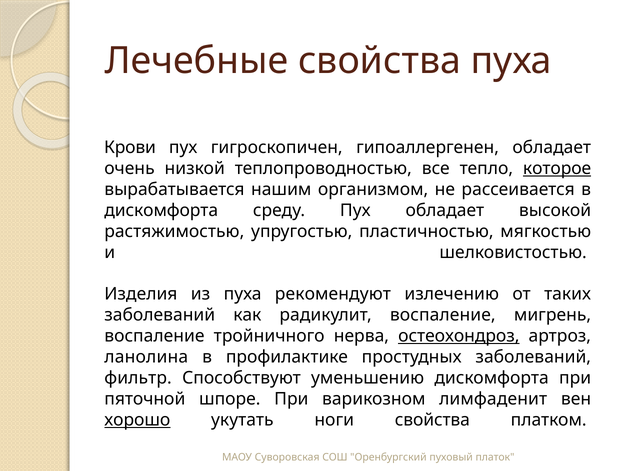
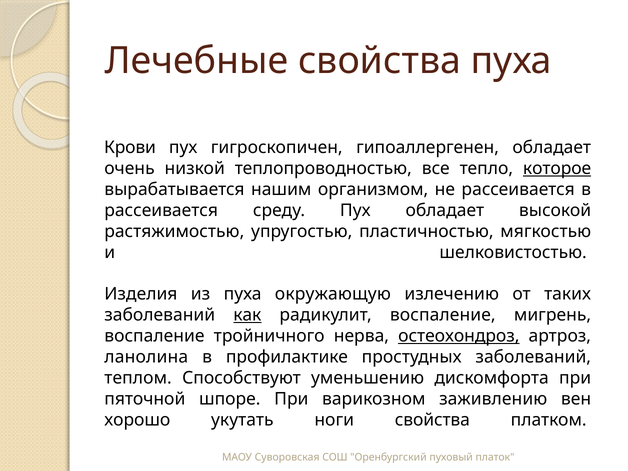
дискомфорта: дискомфорта -> рассеивается (161, 210)
рекомендуют: рекомендуют -> окружающую (333, 294)
как underline: none -> present (247, 315)
фильтр: фильтр -> теплом (138, 378)
лимфаденит: лимфаденит -> заживлению (493, 399)
хорошо underline: present -> none (137, 420)
